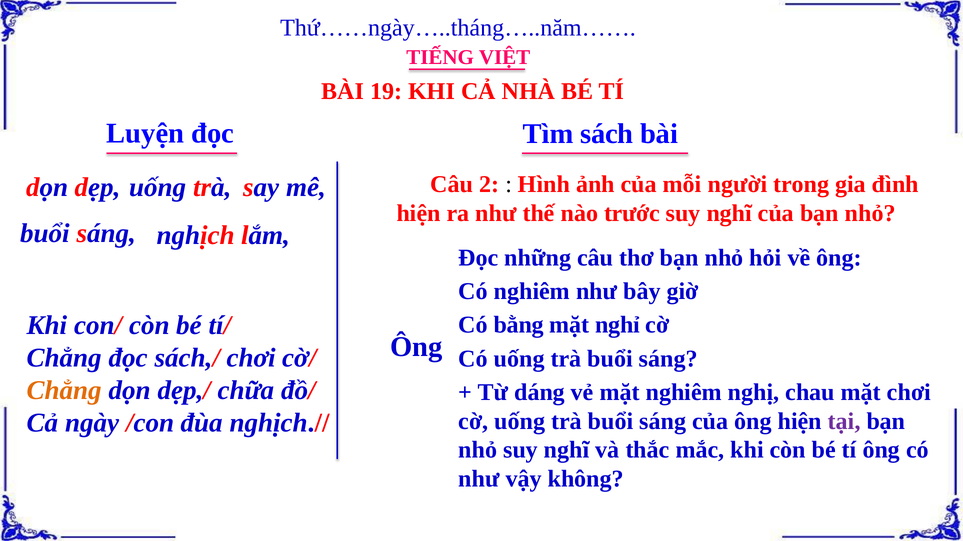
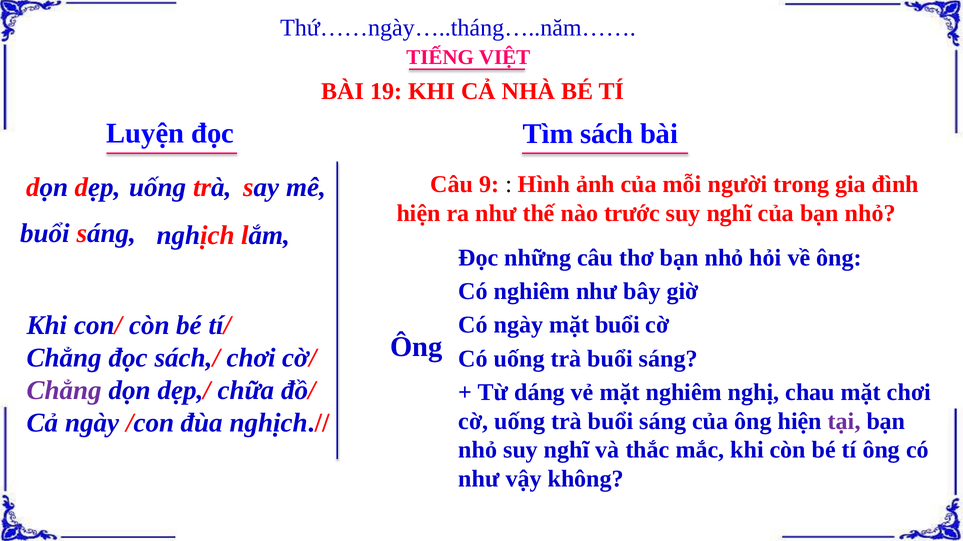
2: 2 -> 9 (489, 184)
Có bằng: bằng -> ngày (519, 325)
mặt nghỉ: nghỉ -> buổi (618, 325)
Chẳng colour: orange -> purple (64, 390)
